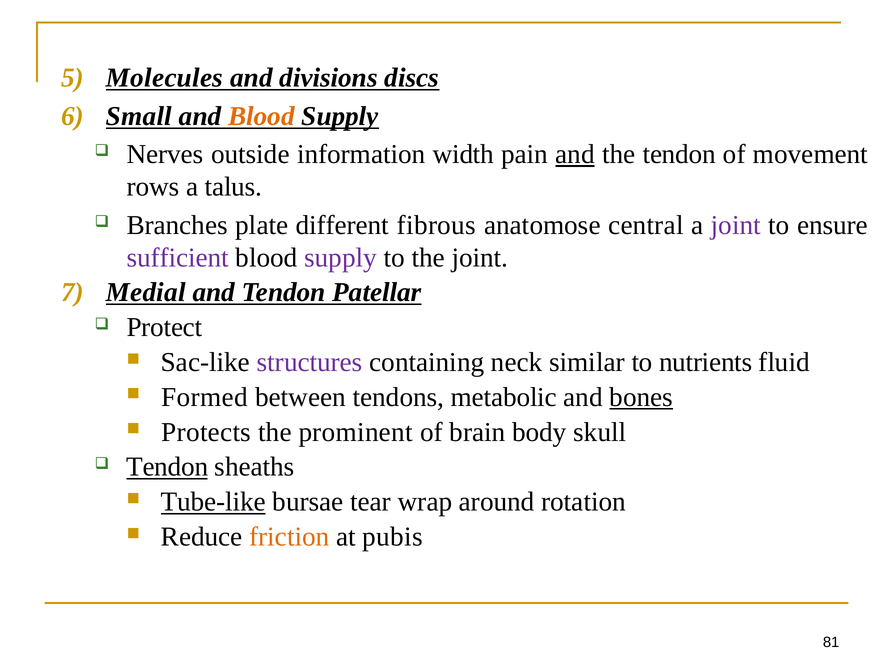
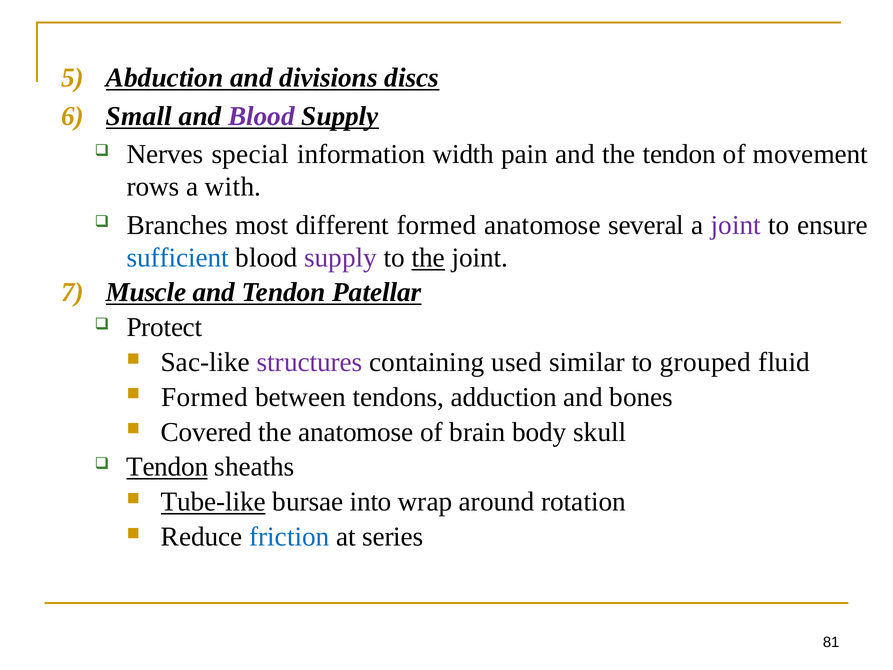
Molecules: Molecules -> Abduction (165, 78)
Blood colour: orange -> purple (261, 116)
outside: outside -> special (250, 154)
and underline: present -> none (575, 154)
talus: talus -> with (233, 187)
plate: plate -> most (262, 225)
different fibrous: fibrous -> formed (436, 225)
central: central -> several (646, 225)
sufficient colour: purple -> blue (178, 258)
the underline: none -> present (428, 258)
Medial: Medial -> Muscle (146, 292)
neck: neck -> used (517, 362)
nutrients: nutrients -> grouped (705, 362)
metabolic: metabolic -> adduction (504, 397)
bones underline: present -> none (641, 397)
Protects: Protects -> Covered (206, 432)
the prominent: prominent -> anatomose (356, 432)
tear: tear -> into (371, 502)
friction colour: orange -> blue (289, 537)
pubis: pubis -> series (393, 537)
